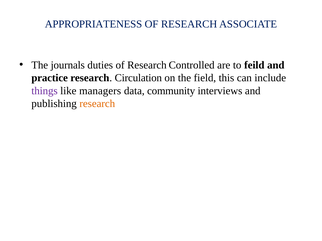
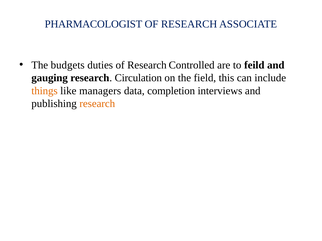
APPROPRIATENESS: APPROPRIATENESS -> PHARMACOLOGIST (93, 24)
journals: journals -> budgets (68, 65)
practice: practice -> gauging (50, 78)
things colour: purple -> orange (45, 91)
community: community -> completion (171, 91)
